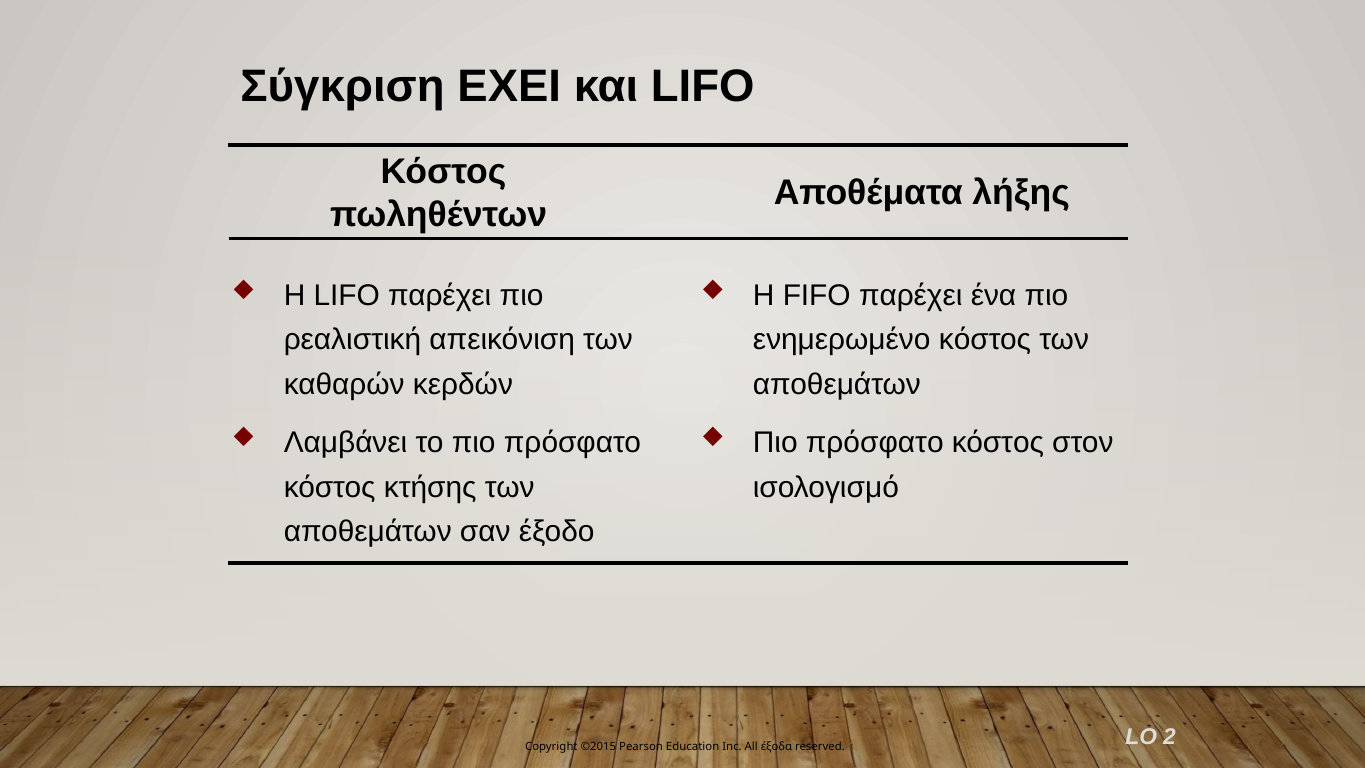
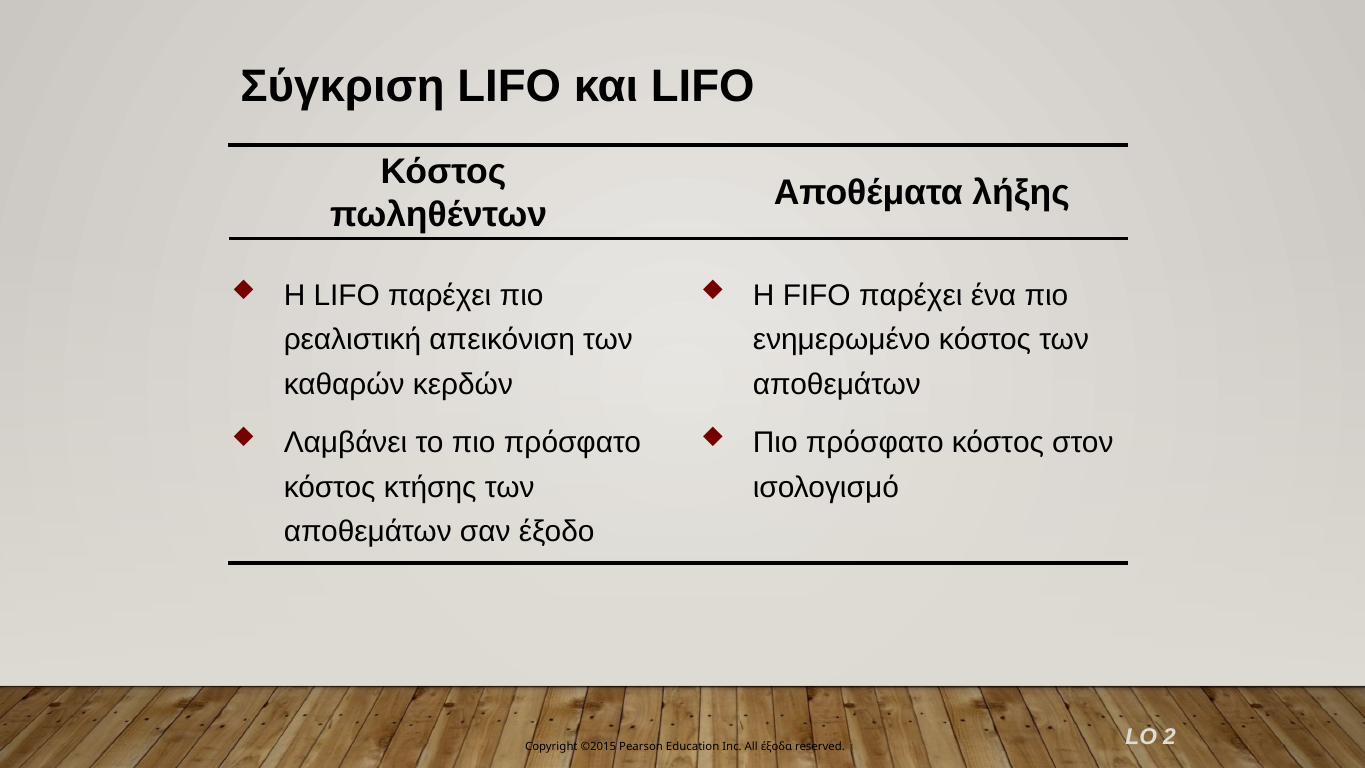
Σύγκριση ΕΧΕΙ: ΕΧΕΙ -> LIFO (509, 87)
